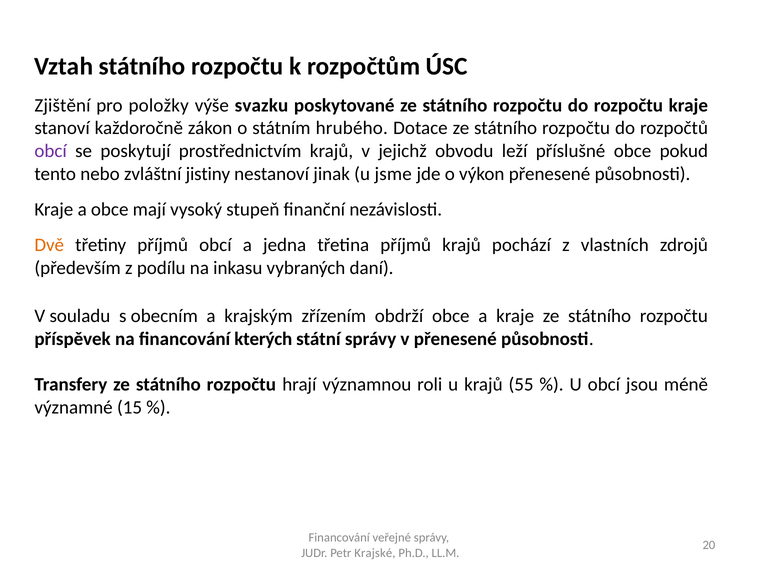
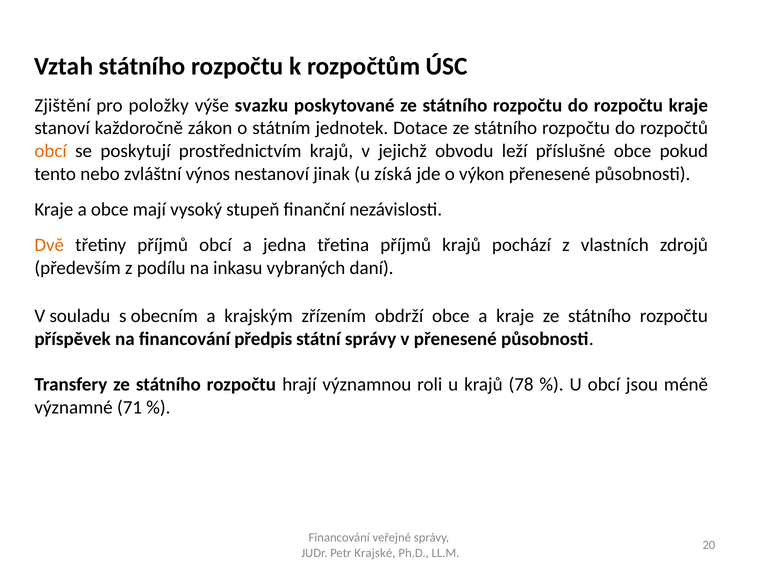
hrubého: hrubého -> jednotek (352, 128)
obcí colour: purple -> orange (51, 151)
jistiny: jistiny -> výnos (208, 174)
jsme: jsme -> získá (393, 174)
kterých: kterých -> předpis (263, 339)
55: 55 -> 78 (521, 384)
15: 15 -> 71 (130, 407)
